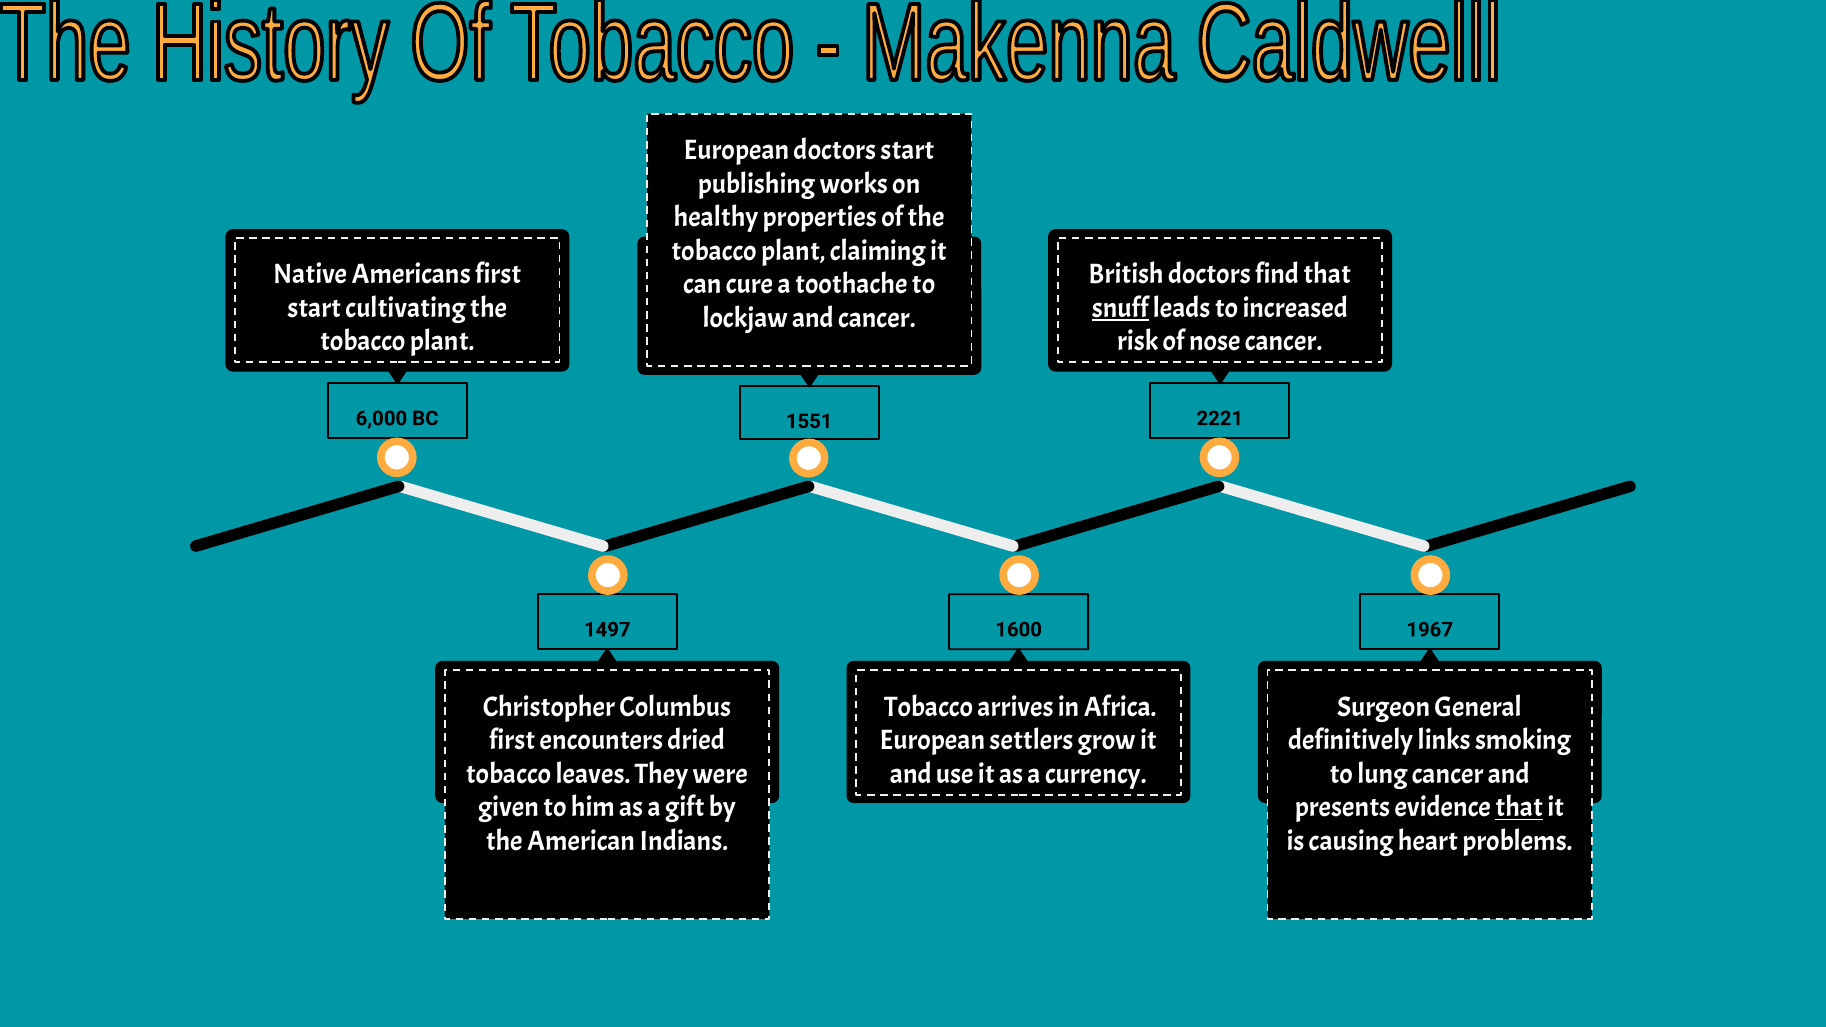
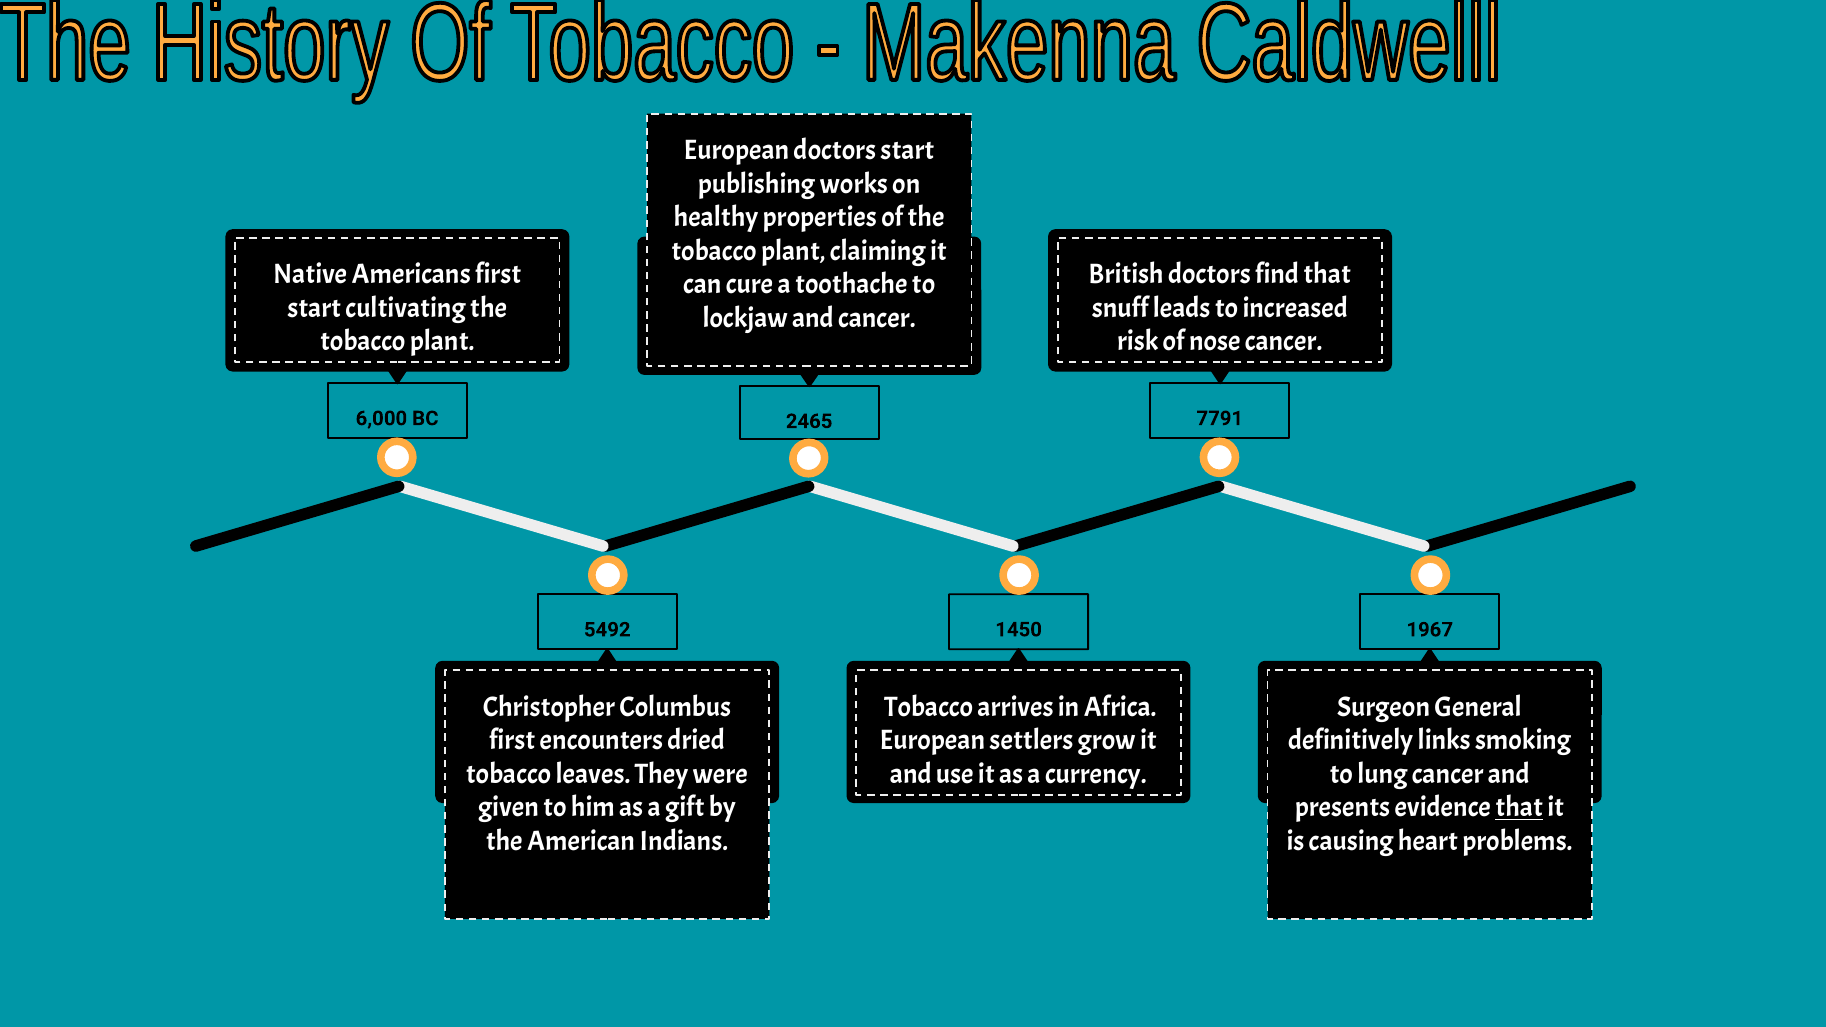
snuff underline: present -> none (1120, 308)
2221: 2221 -> 7791 (1220, 419)
1551: 1551 -> 2465 (809, 421)
1497: 1497 -> 5492 (607, 630)
1600: 1600 -> 1450 (1019, 630)
